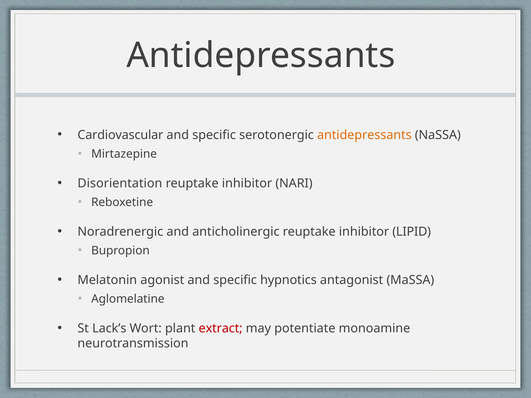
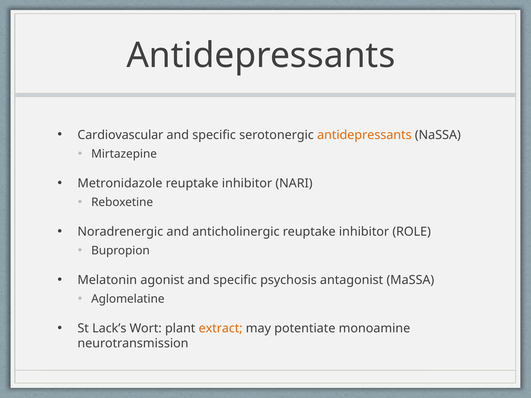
Disorientation: Disorientation -> Metronidazole (120, 183)
LIPID: LIPID -> ROLE (412, 232)
hypnotics: hypnotics -> psychosis (288, 280)
extract colour: red -> orange (221, 329)
